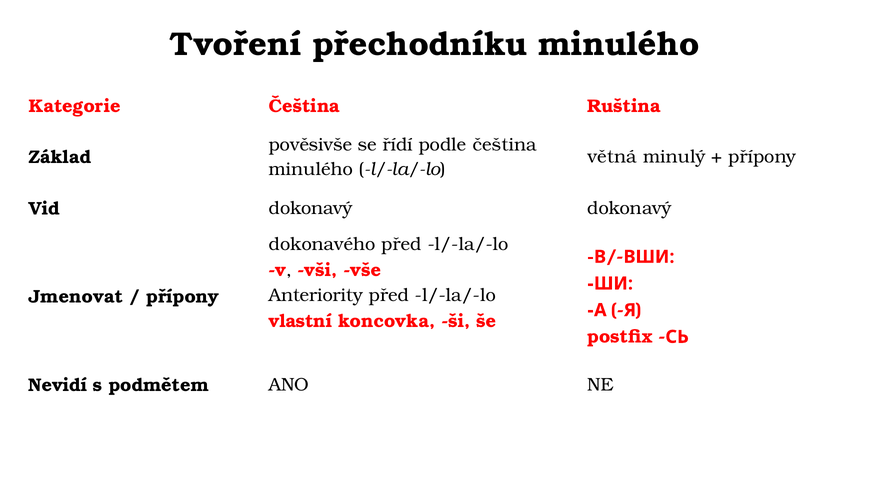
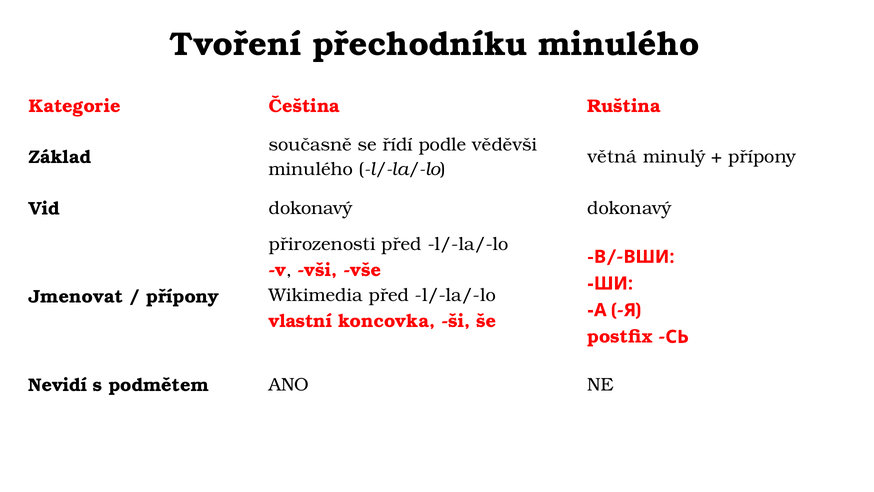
pověsivše: pověsivše -> současně (310, 144)
podle čeština: čeština -> věděvši (505, 144)
dokonavého: dokonavého -> přirozenosti (322, 244)
Anteriority: Anteriority -> Wikimedia (316, 295)
